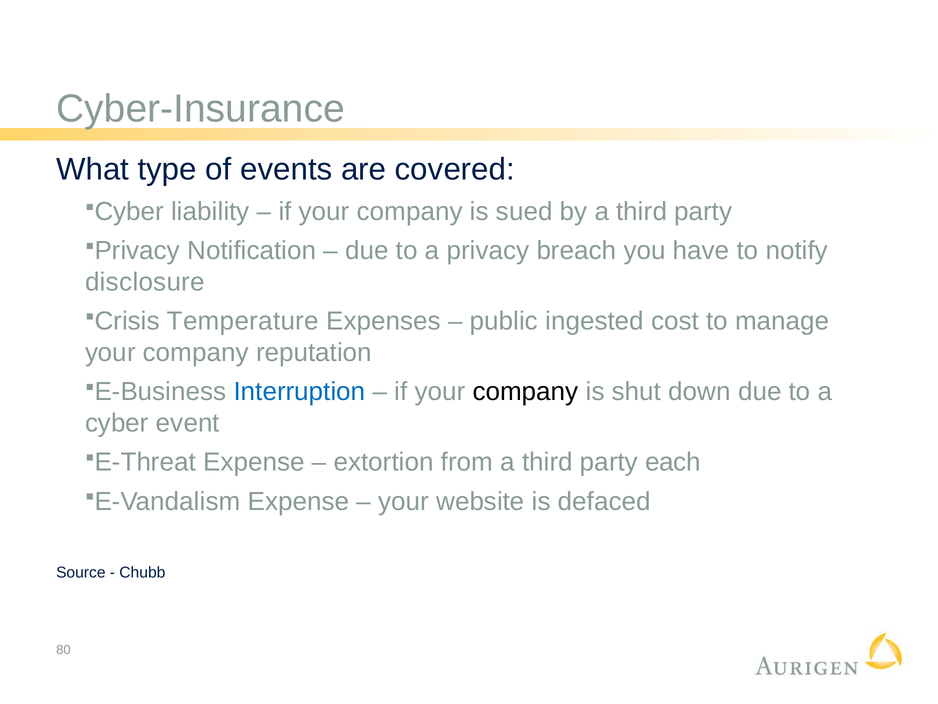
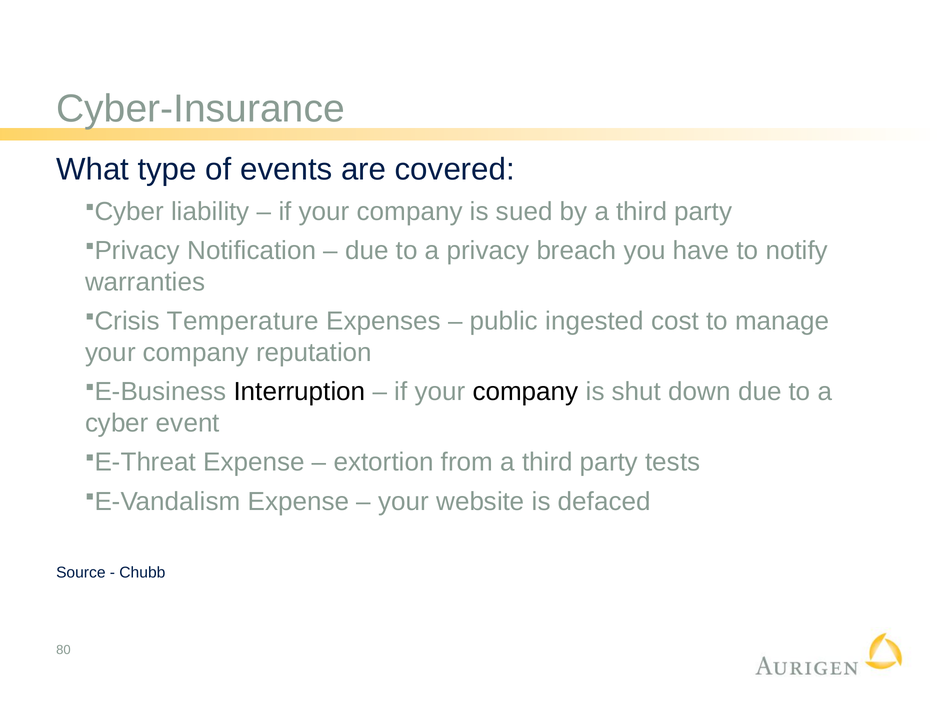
disclosure: disclosure -> warranties (145, 282)
Interruption colour: blue -> black (300, 391)
each: each -> tests (673, 462)
